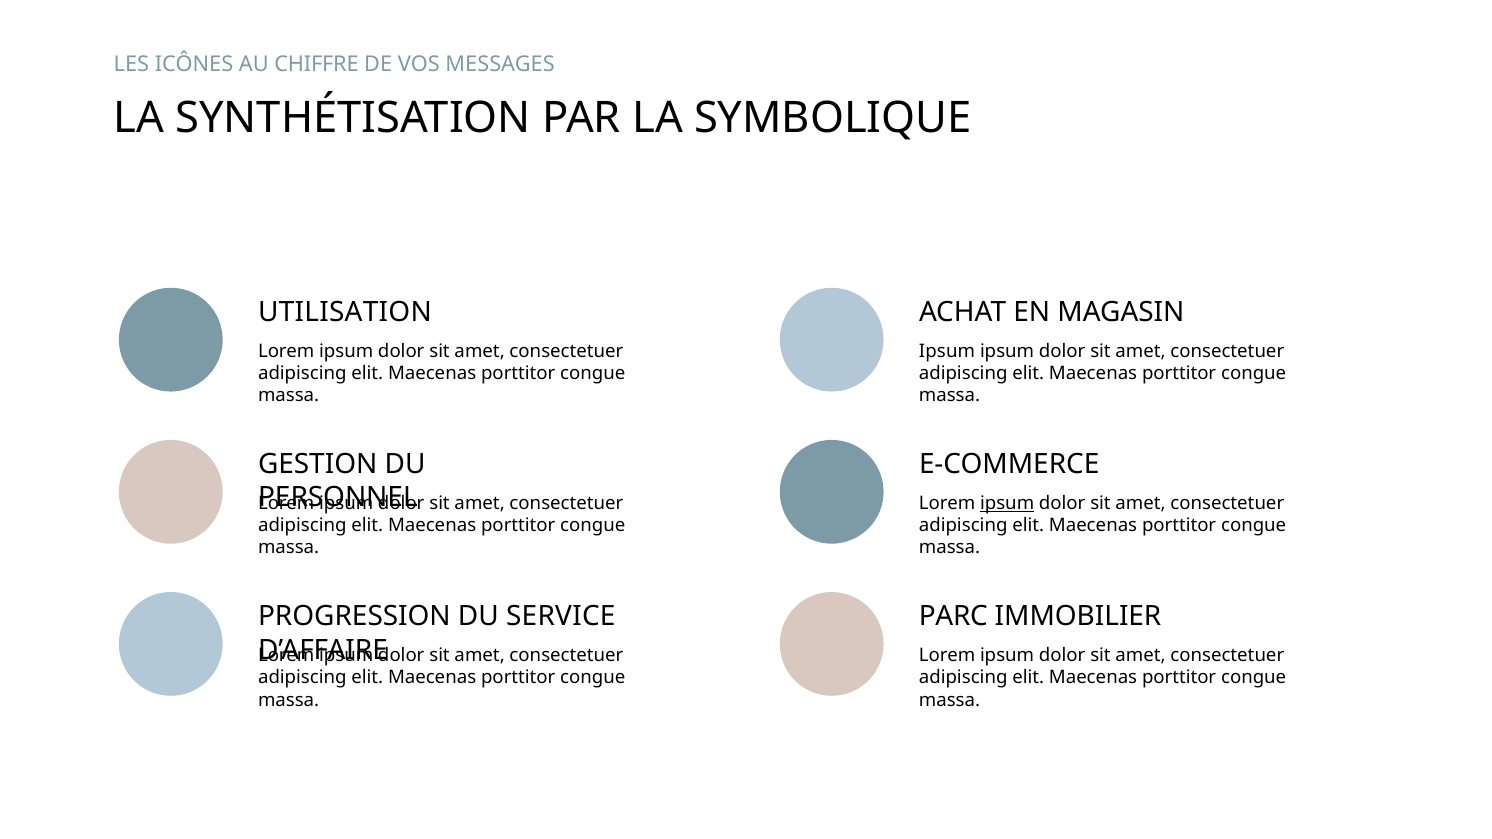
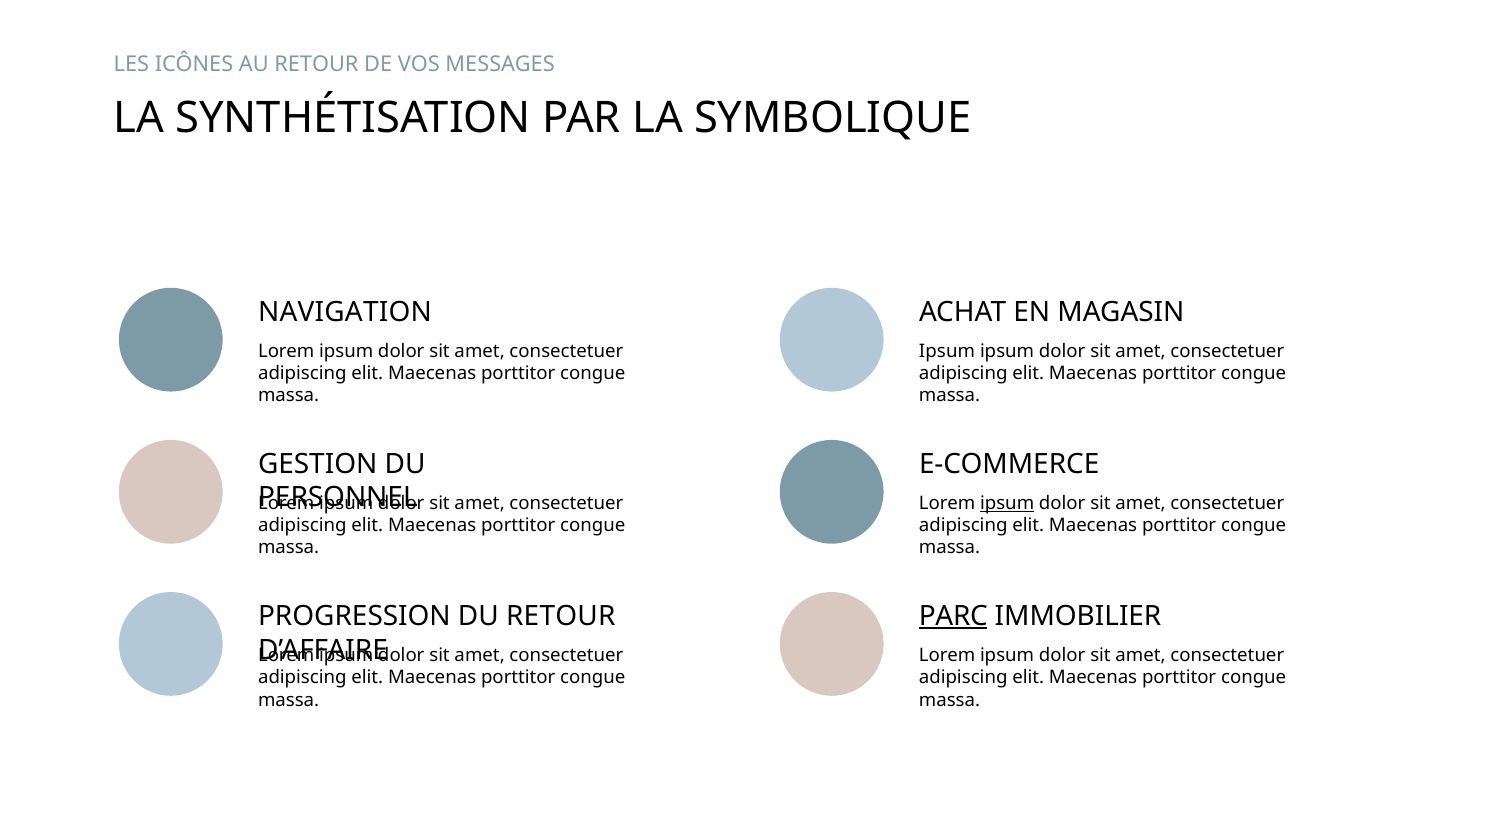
AU CHIFFRE: CHIFFRE -> RETOUR (316, 64)
UTILISATION: UTILISATION -> NAVIGATION (345, 312)
DU SERVICE: SERVICE -> RETOUR (561, 616)
PARC underline: none -> present (953, 616)
